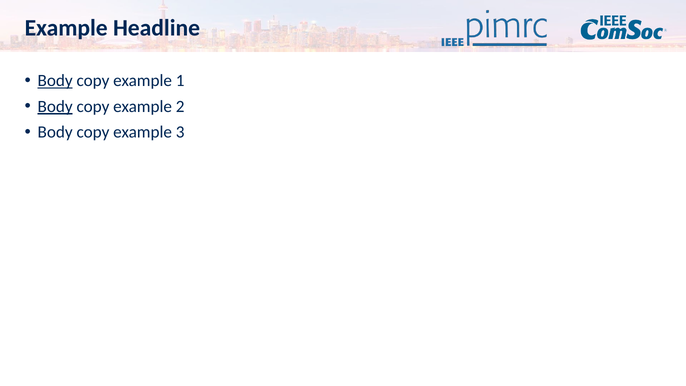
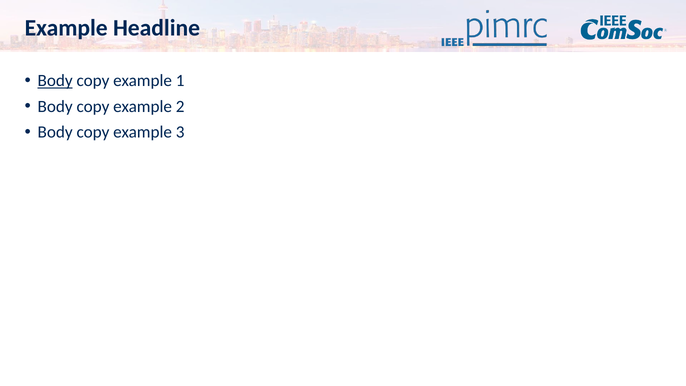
Body underline: present -> none (55, 106)
